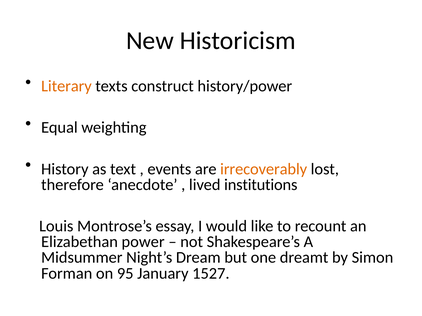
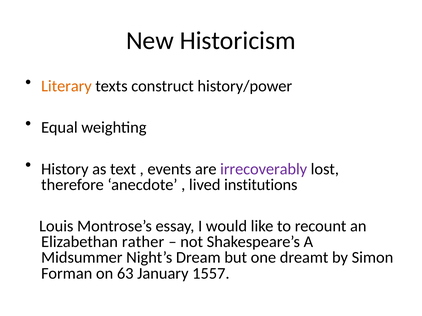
irrecoverably colour: orange -> purple (264, 169)
power: power -> rather (143, 242)
95: 95 -> 63 (125, 274)
1527: 1527 -> 1557 (211, 274)
